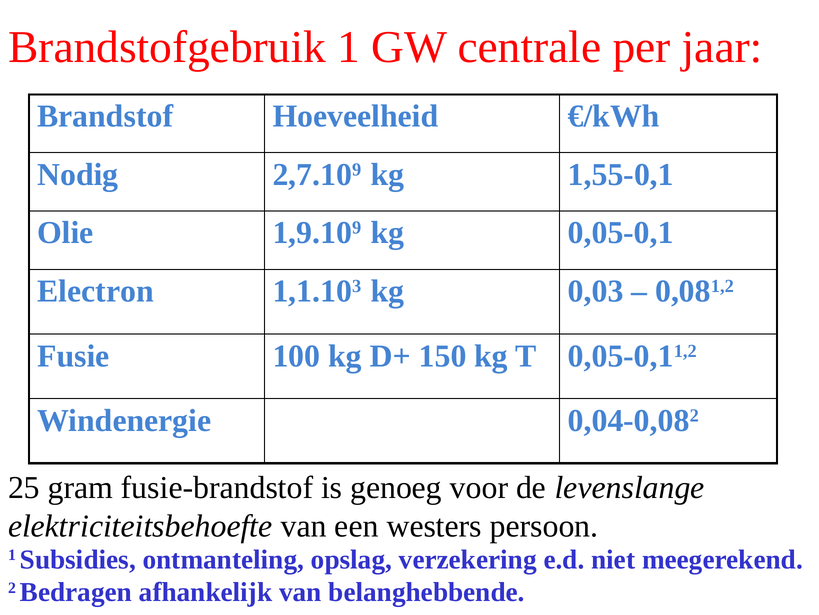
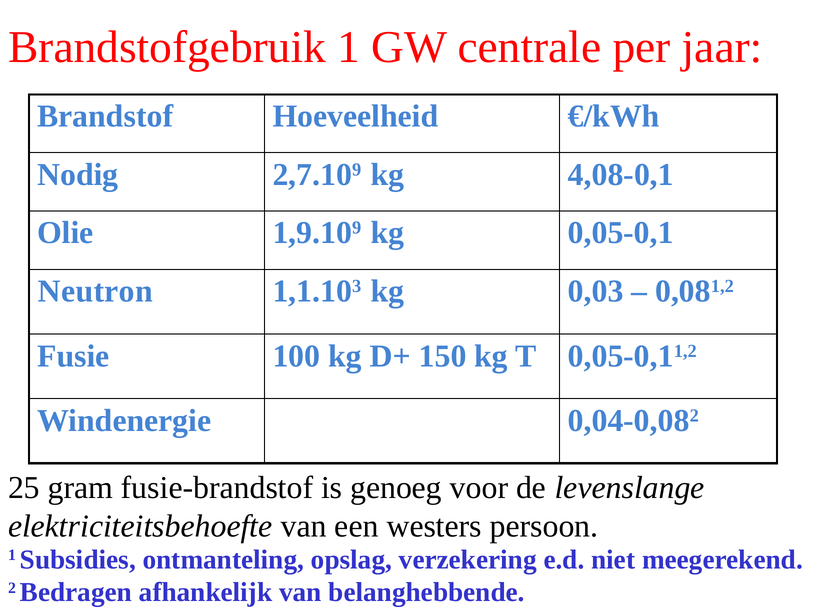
1,55-0,1: 1,55-0,1 -> 4,08-0,1 (621, 175)
Electron: Electron -> Neutron (95, 291)
